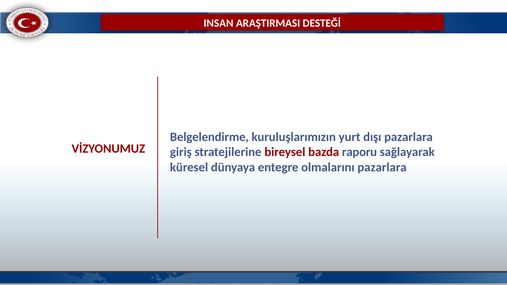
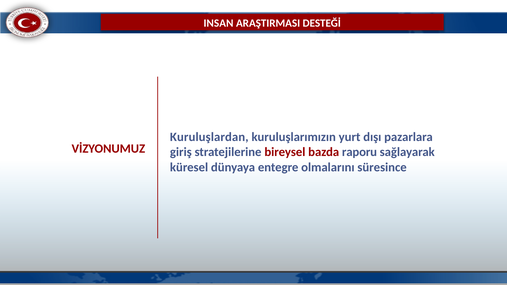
Belgelendirme: Belgelendirme -> Kuruluşlardan (209, 137)
olmalarını pazarlara: pazarlara -> süresince (382, 167)
